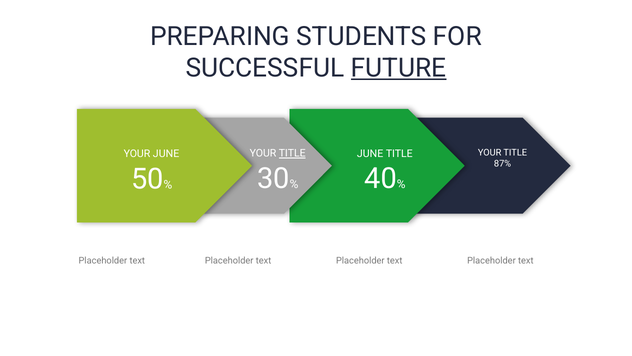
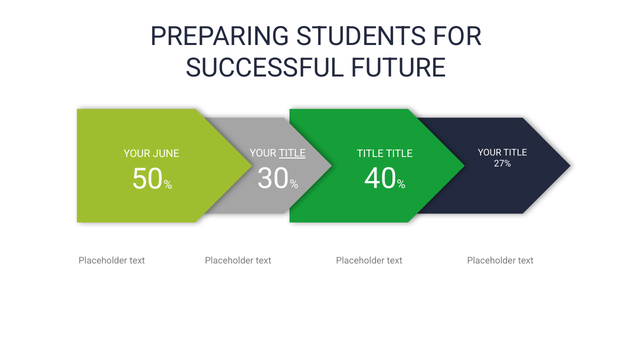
FUTURE underline: present -> none (399, 68)
JUNE: JUNE -> TITLE (370, 153)
87%: 87% -> 27% (503, 163)
